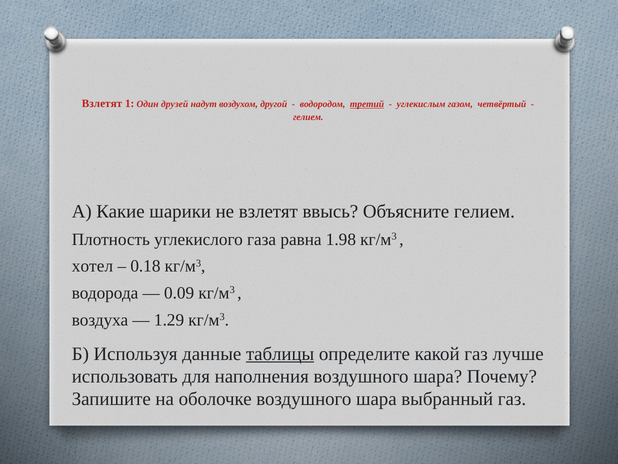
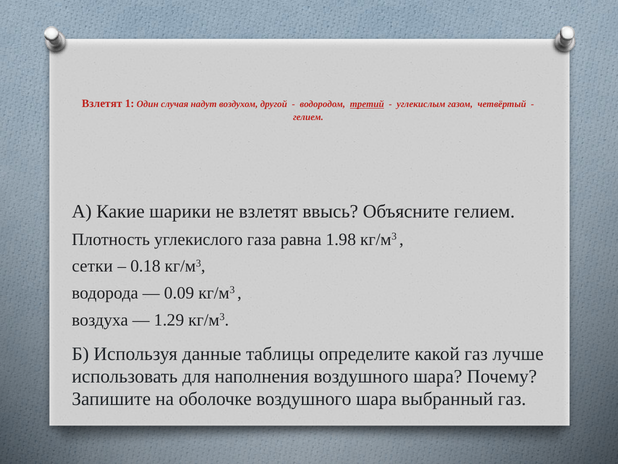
друзей: друзей -> случая (175, 104)
хотел: хотел -> сетки (92, 266)
таблицы underline: present -> none (280, 353)
